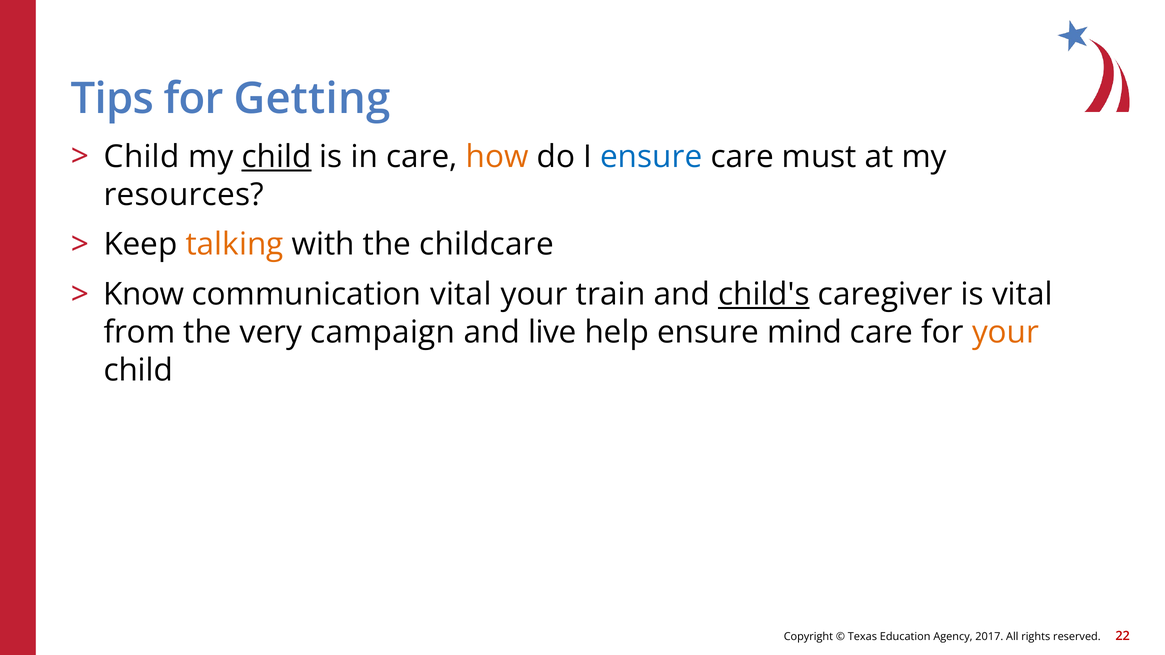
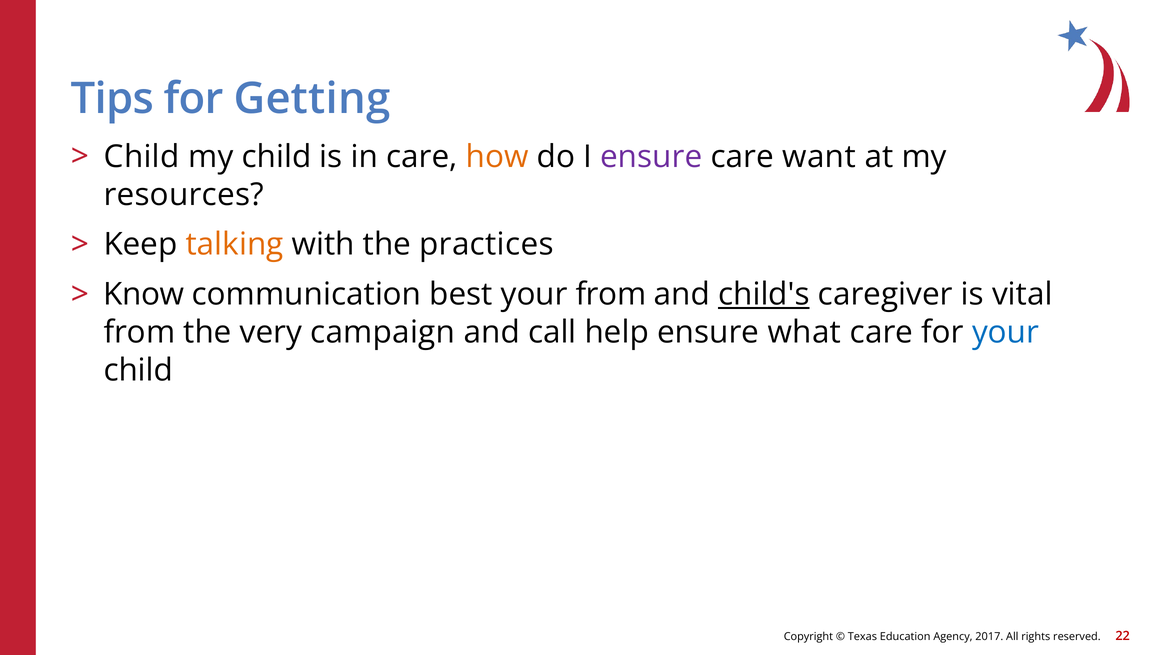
child underline: present -> none (276, 157)
ensure colour: blue -> purple (651, 157)
must: must -> want (819, 157)
childcare: childcare -> practices (486, 245)
communication vital: vital -> best (461, 295)
your train: train -> from (611, 295)
live: live -> call (552, 333)
mind: mind -> what (804, 333)
your colour: orange -> blue (1006, 333)
